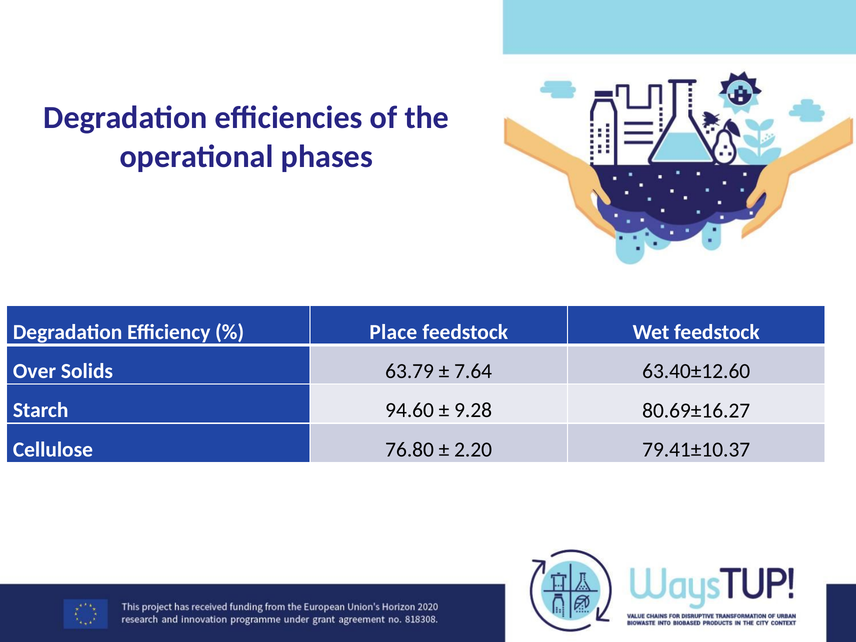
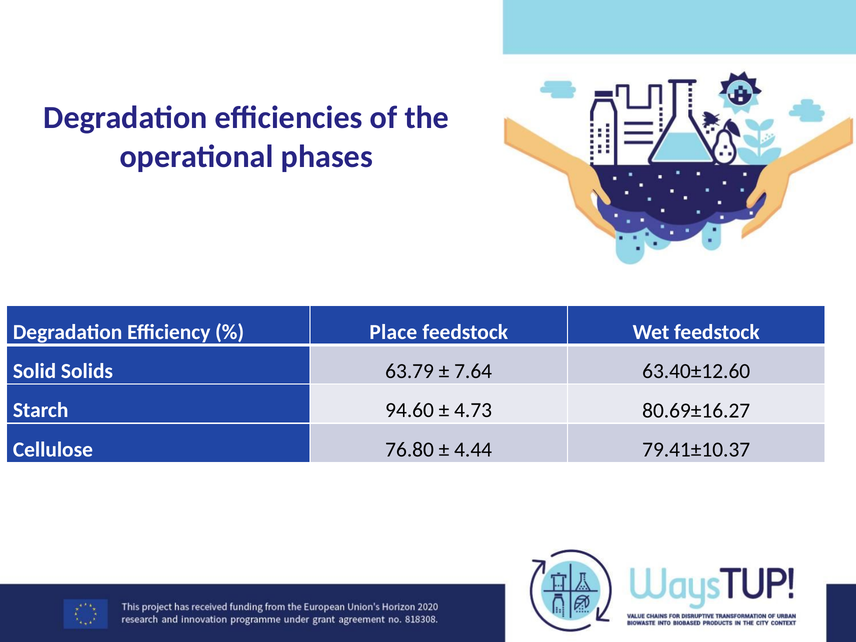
Over: Over -> Solid (35, 371)
9.28: 9.28 -> 4.73 (473, 410)
2.20: 2.20 -> 4.44 (473, 450)
